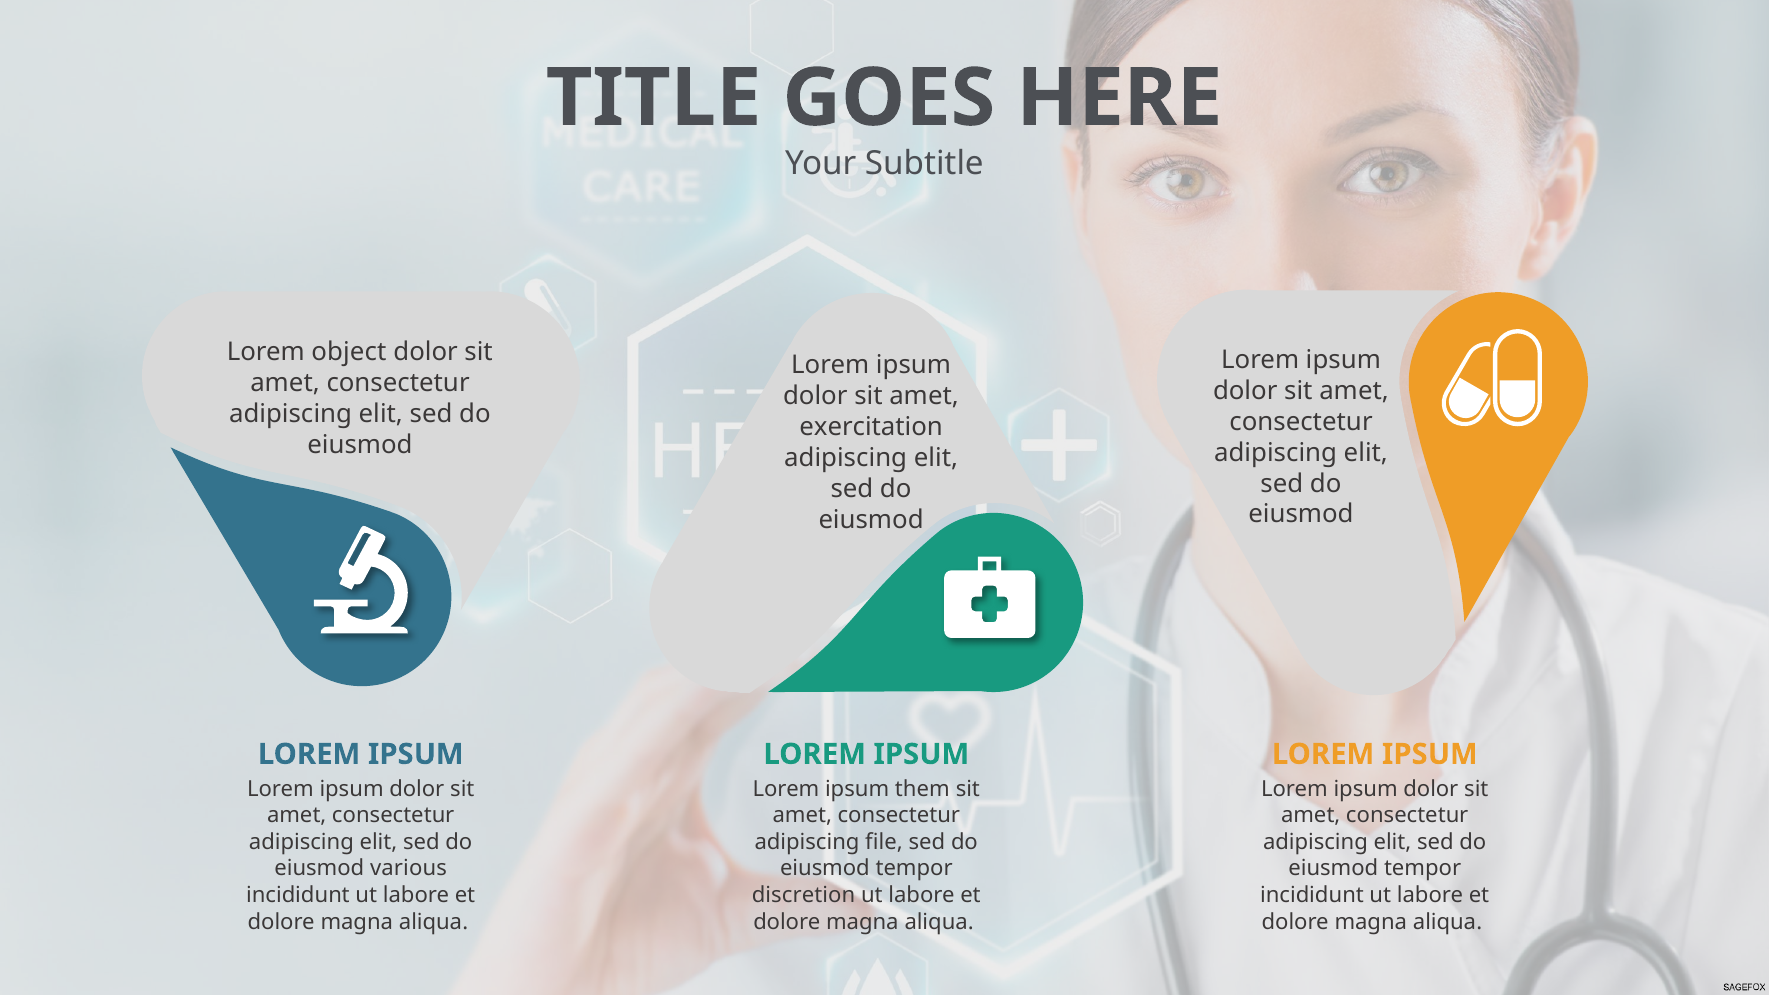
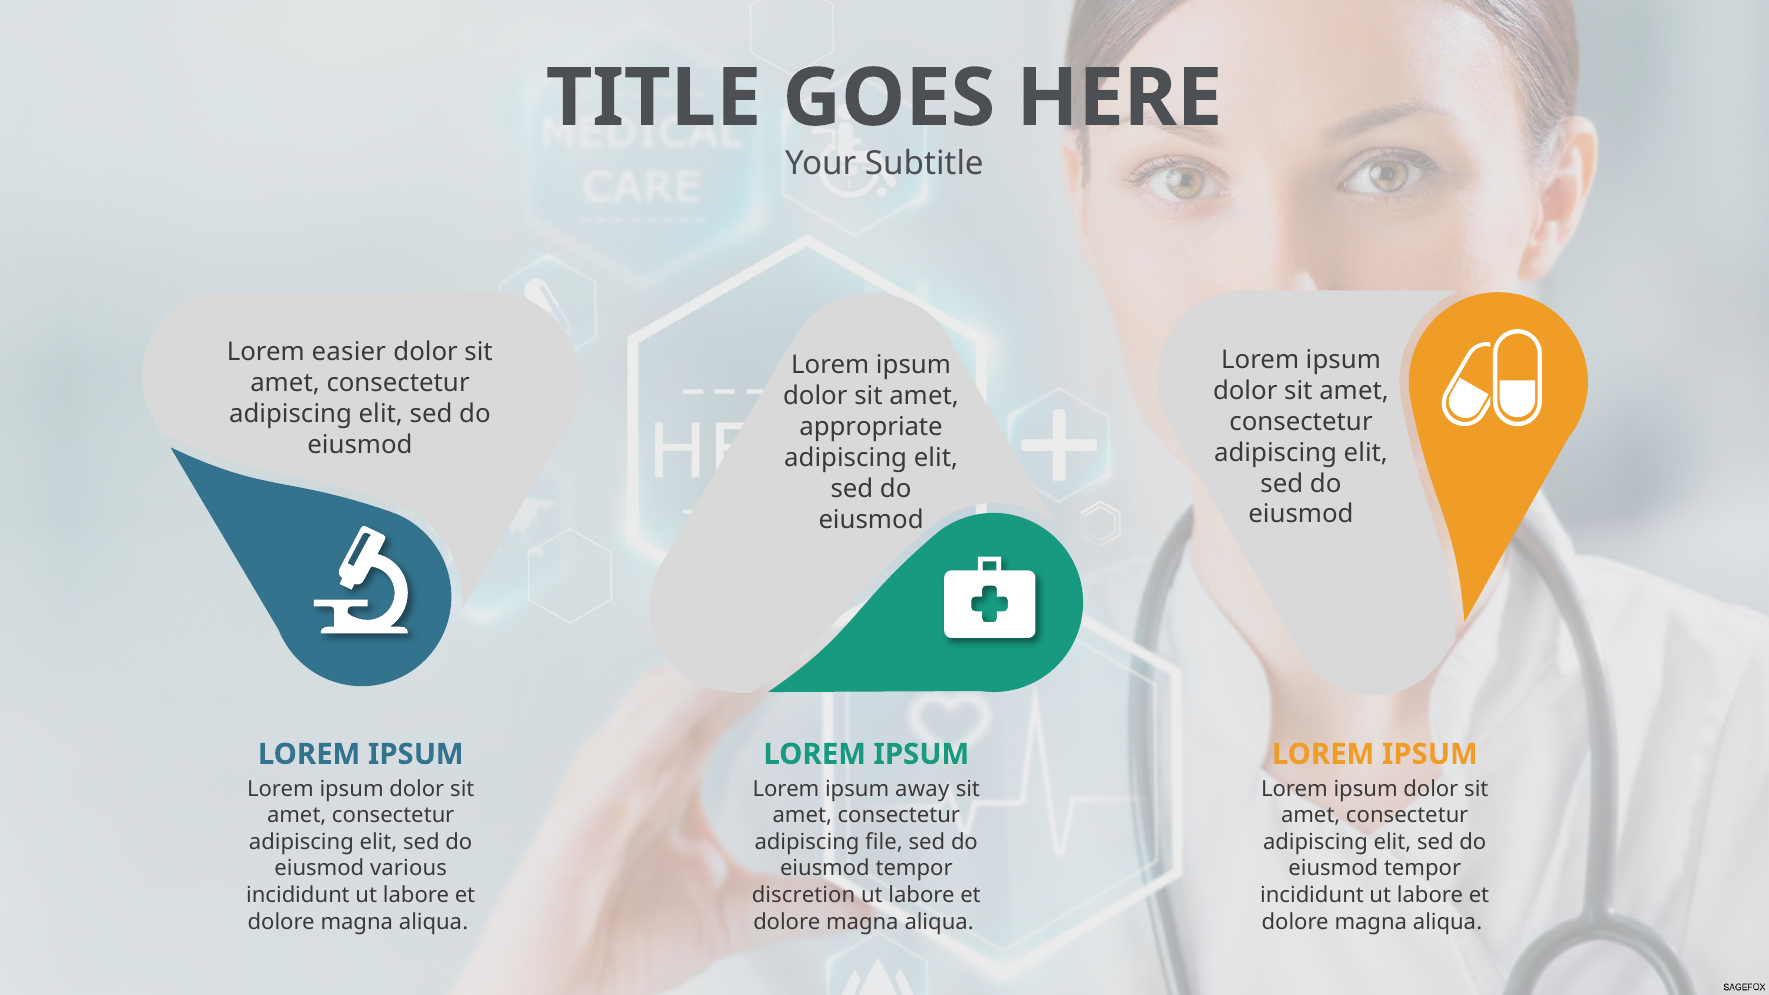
object: object -> easier (349, 352)
exercitation: exercitation -> appropriate (871, 427)
them: them -> away (922, 789)
